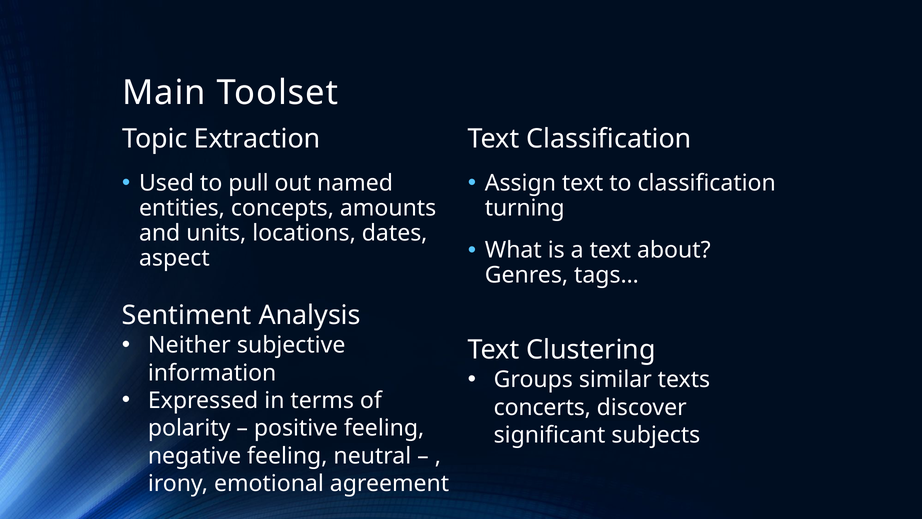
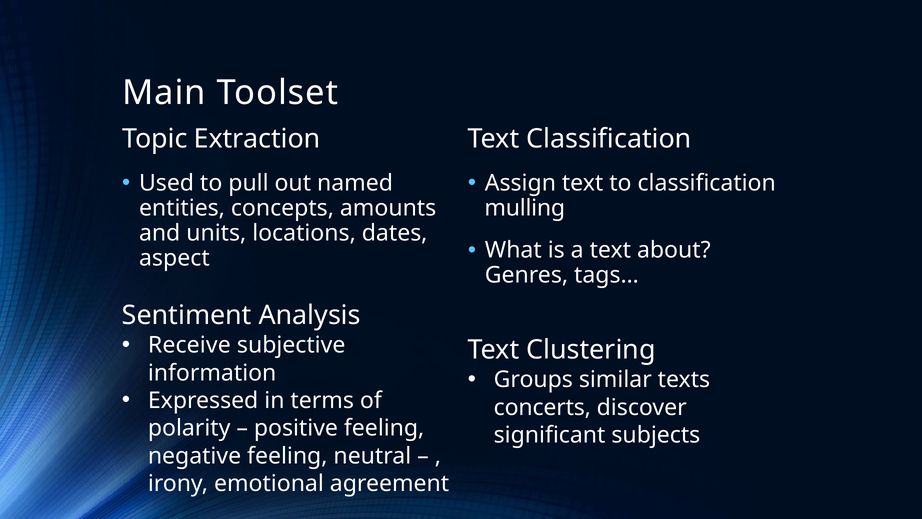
turning: turning -> mulling (525, 208)
Neither: Neither -> Receive (189, 345)
